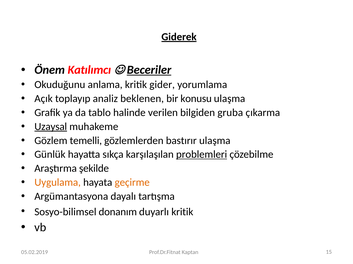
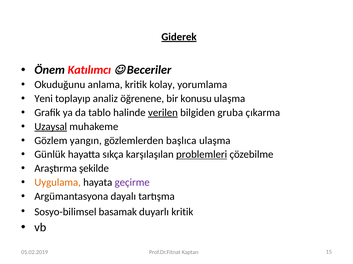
Beceriler underline: present -> none (149, 70)
gider: gider -> kolay (162, 85)
Açık: Açık -> Yeni (44, 99)
beklenen: beklenen -> öğrenene (142, 99)
verilen underline: none -> present (163, 113)
temelli: temelli -> yangın (86, 141)
bastırır: bastırır -> başlıca (181, 141)
geçirme colour: orange -> purple (132, 183)
donanım: donanım -> basamak (118, 213)
